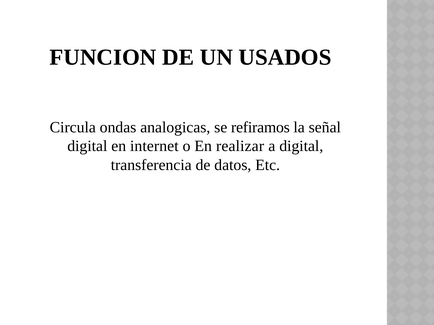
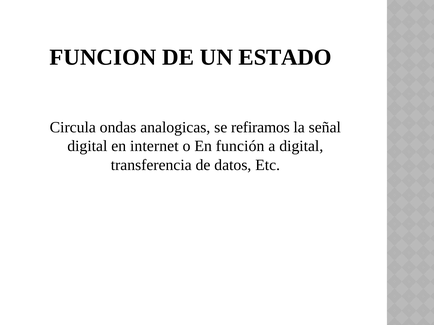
USADOS: USADOS -> ESTADO (285, 57)
realizar: realizar -> función (240, 146)
